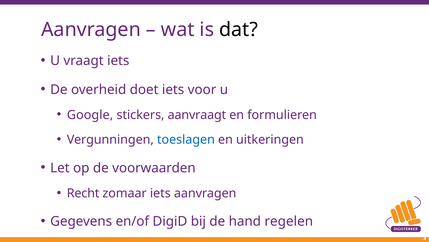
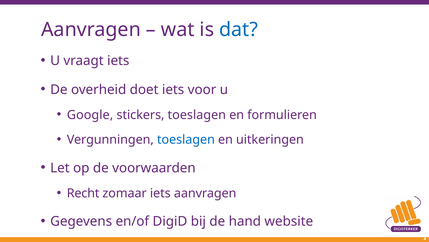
dat colour: black -> blue (239, 30)
stickers aanvraagt: aanvraagt -> toeslagen (197, 115)
regelen: regelen -> website (289, 221)
